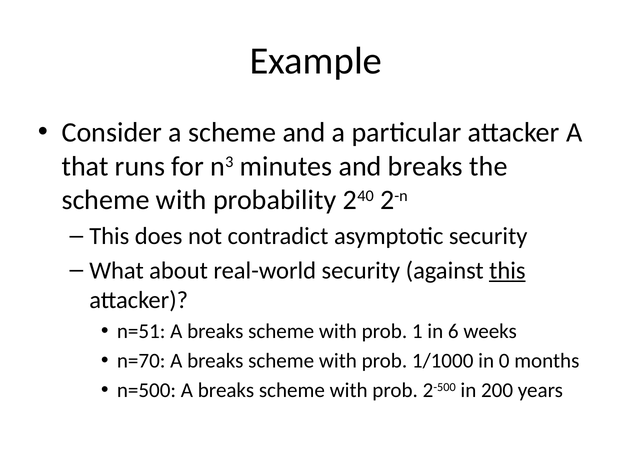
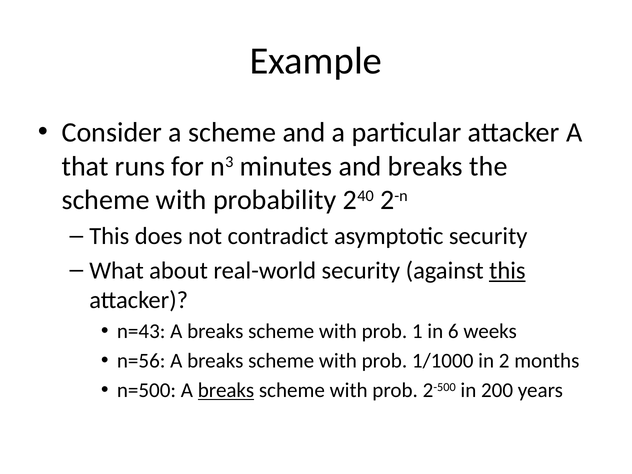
n=51: n=51 -> n=43 (141, 331)
n=70: n=70 -> n=56 (141, 361)
0: 0 -> 2 (504, 361)
breaks underline: none -> present (226, 390)
